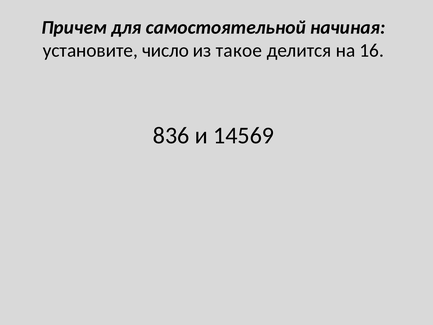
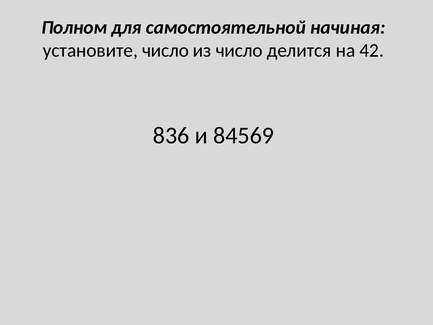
Причем: Причем -> Полном (74, 27)
из такое: такое -> число (239, 50)
16: 16 -> 42 (372, 50)
14569: 14569 -> 84569 (244, 136)
